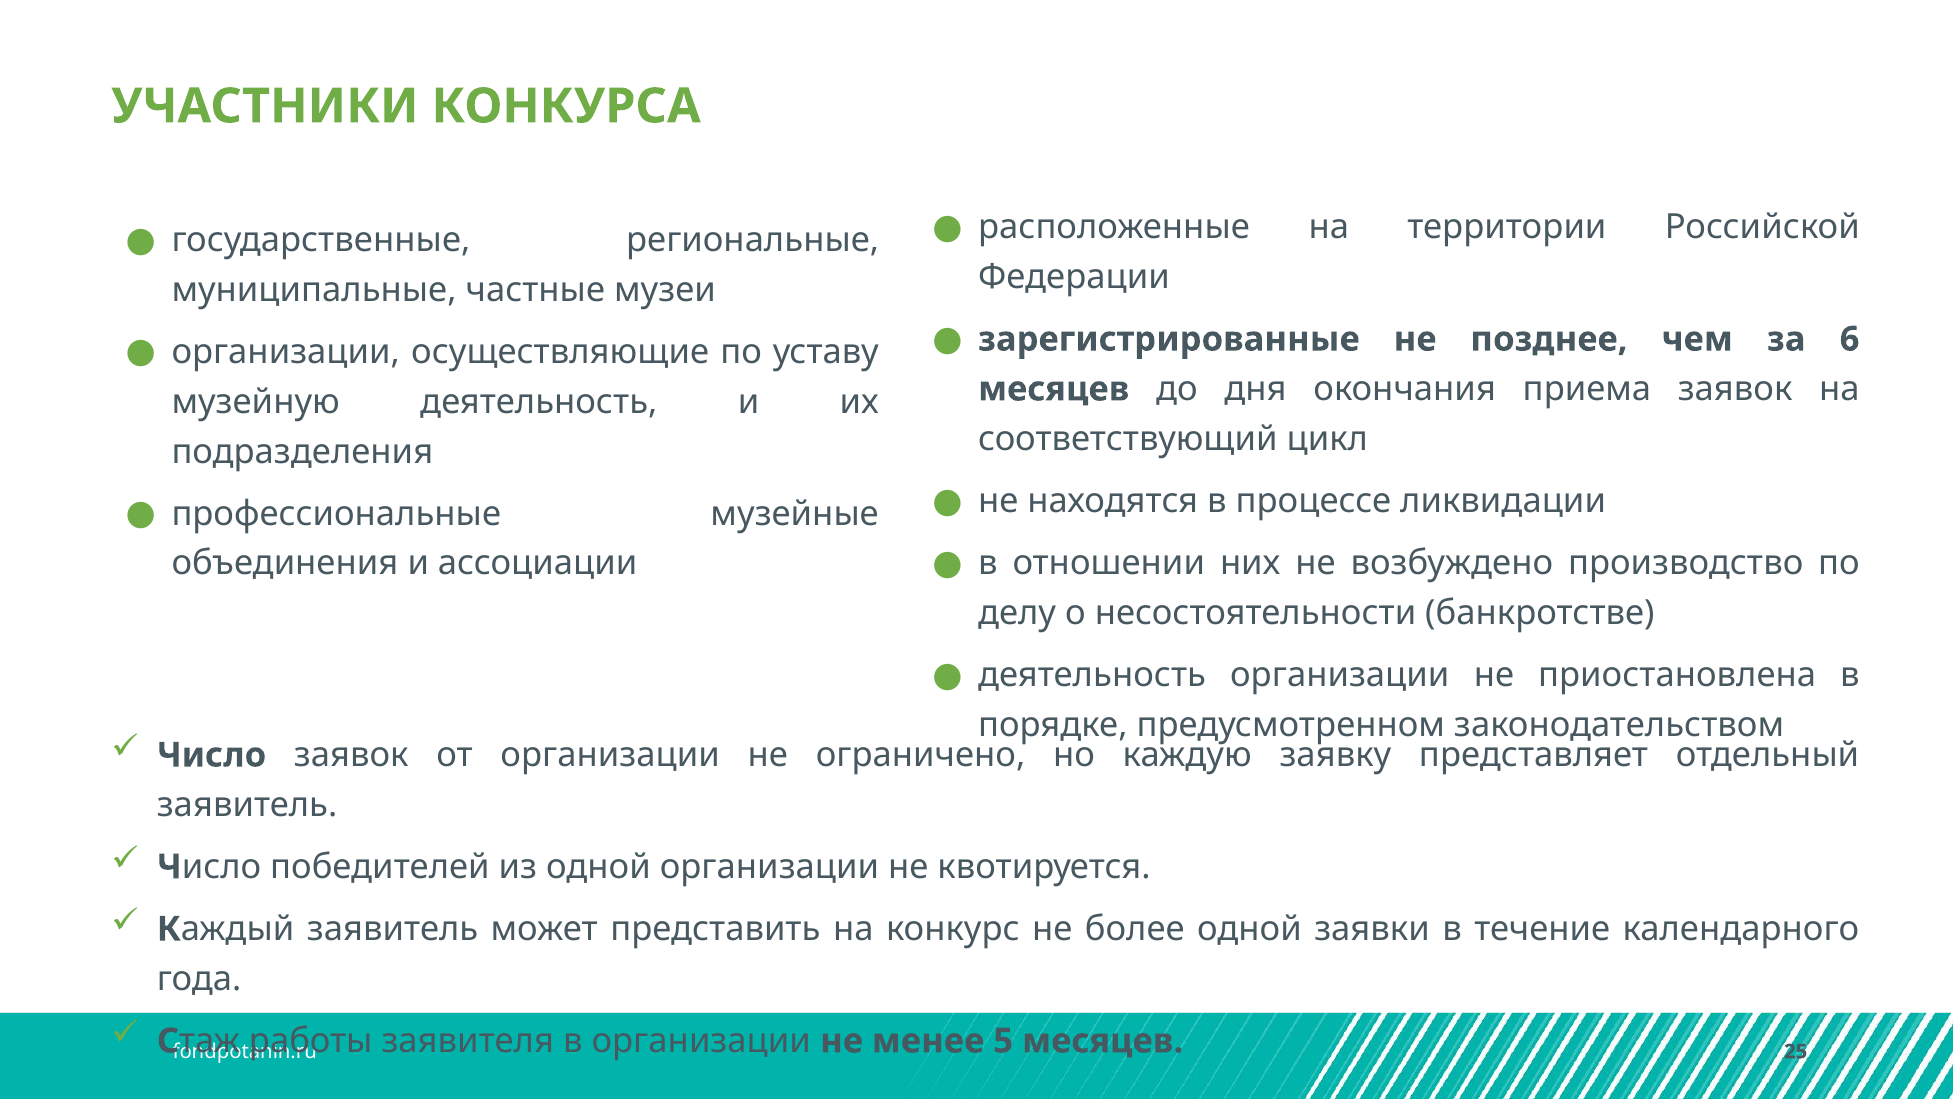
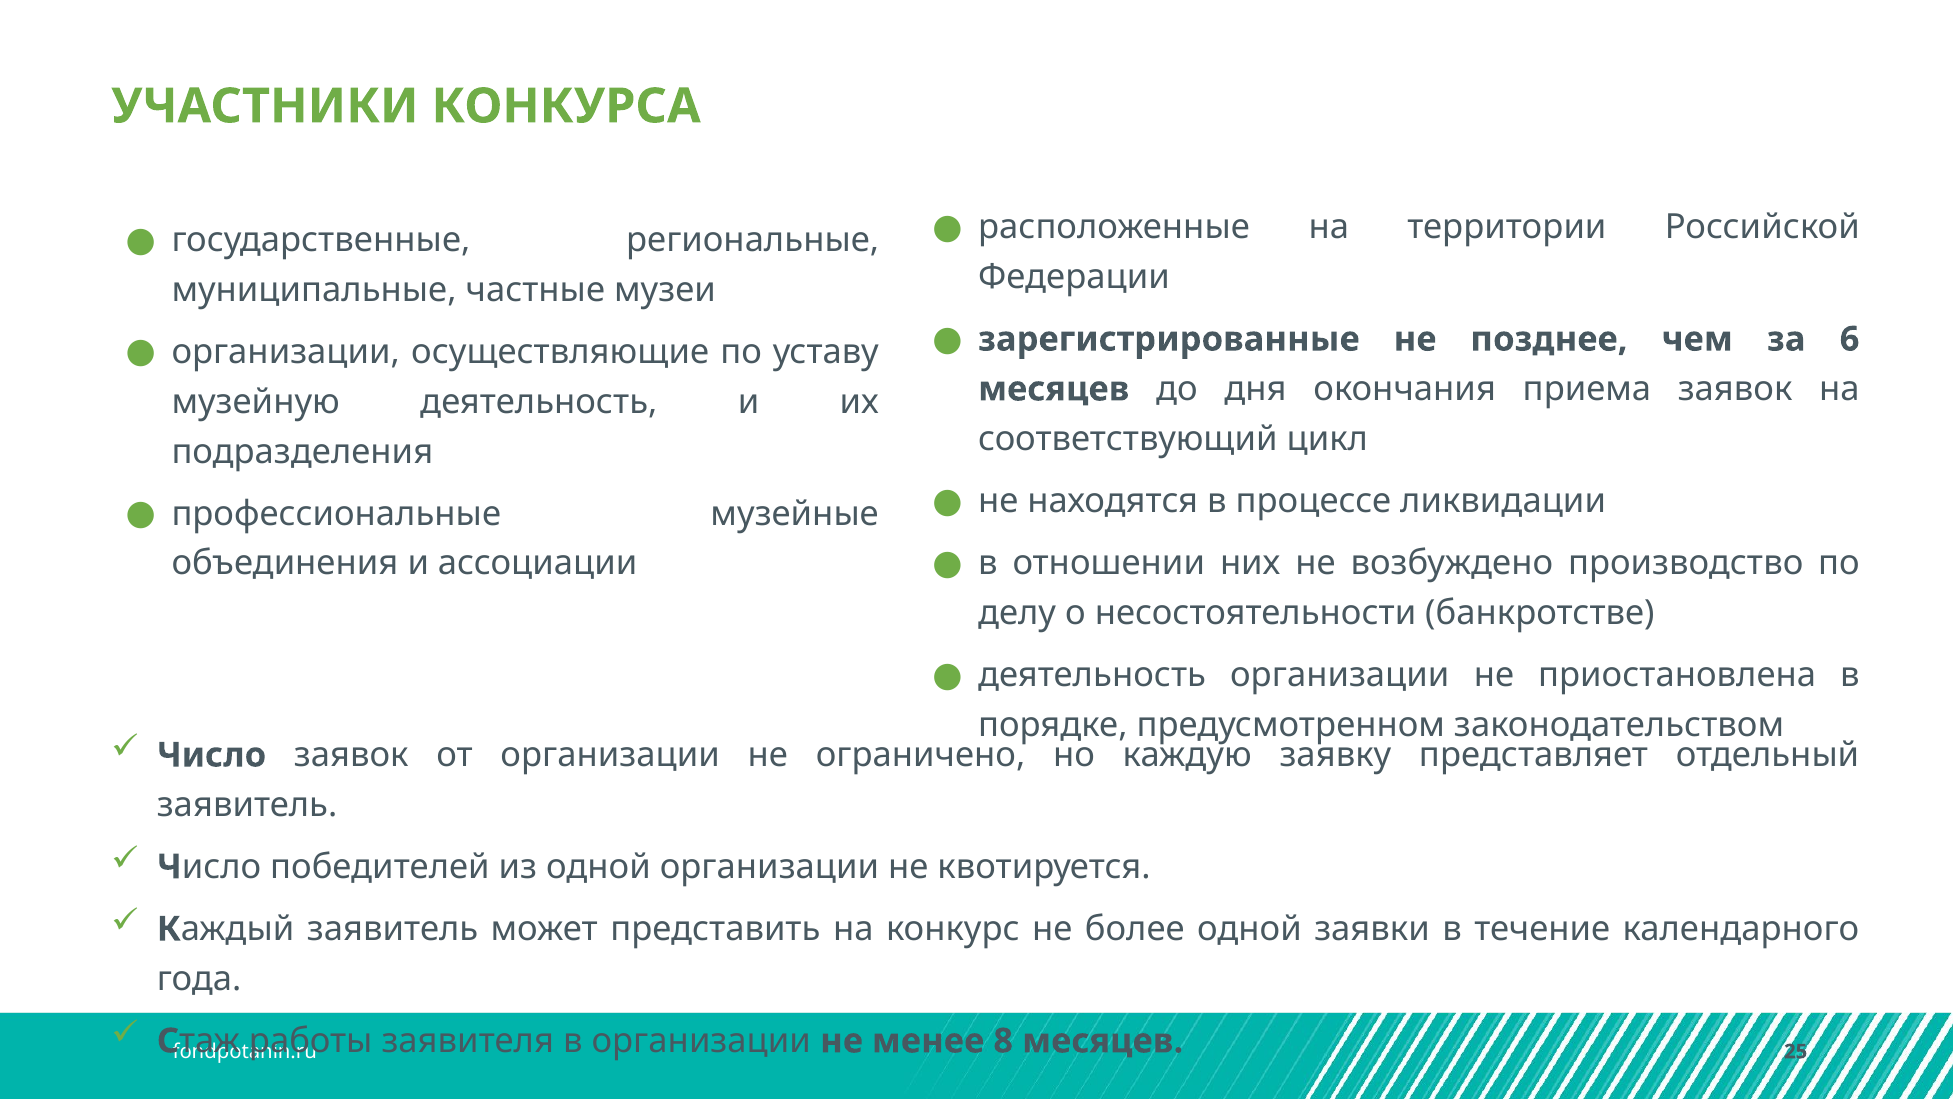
5: 5 -> 8 (1003, 1041)
